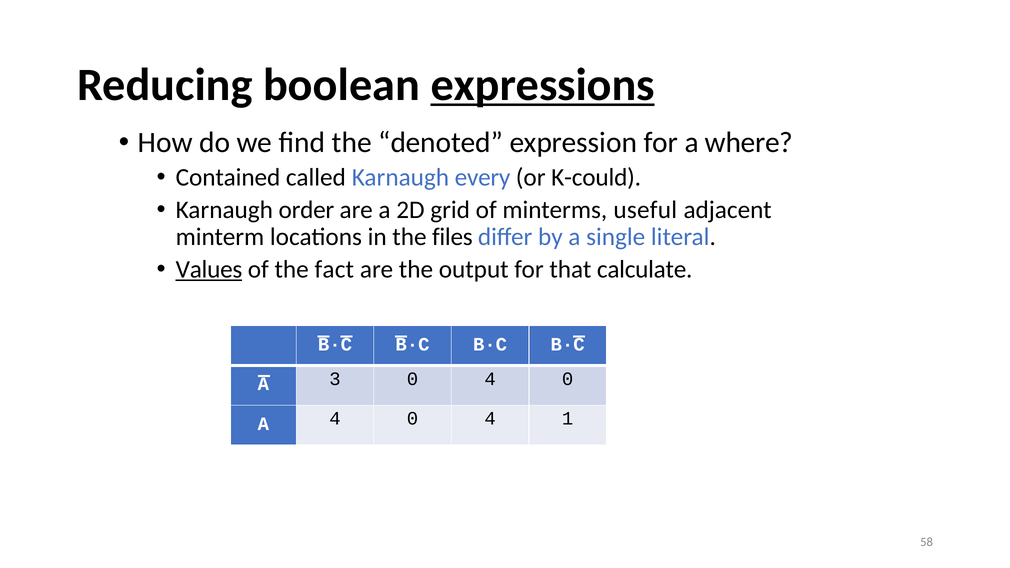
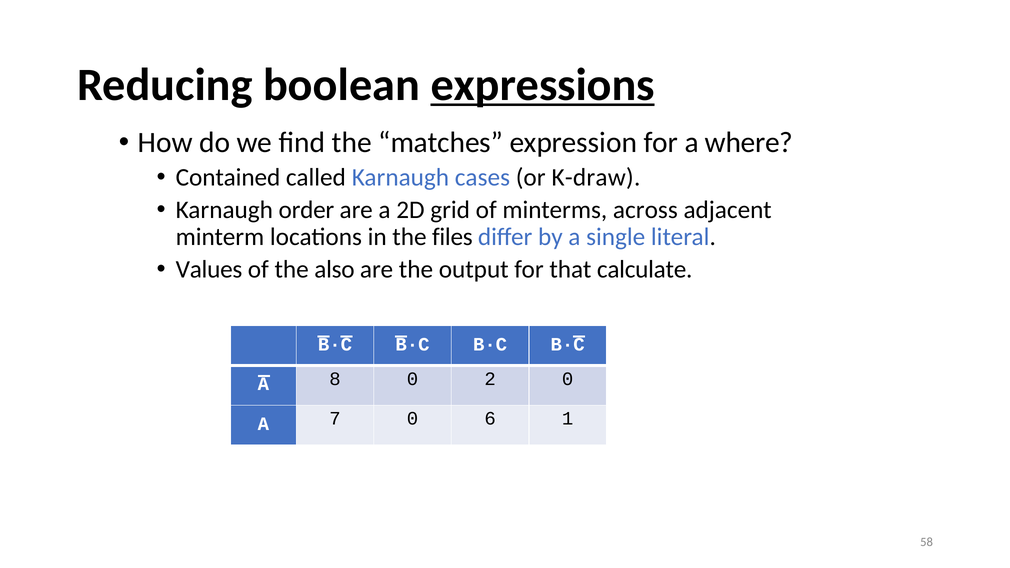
denoted: denoted -> matches (441, 143)
every: every -> cases (482, 177)
K-could: K-could -> K-draw (596, 177)
useful: useful -> across (645, 210)
Values underline: present -> none (209, 270)
fact: fact -> also (335, 270)
3: 3 -> 8 (335, 379)
4: 4 -> 2 (490, 379)
A 4: 4 -> 7 (335, 419)
4: 4 -> 6 (490, 419)
